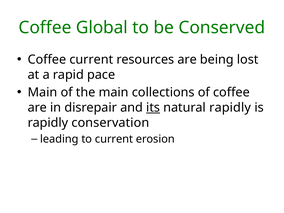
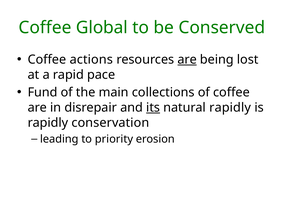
Coffee current: current -> actions (91, 60)
are underline: none -> present (187, 60)
Main: Main -> Fund (43, 92)
to current: current -> priority (114, 139)
